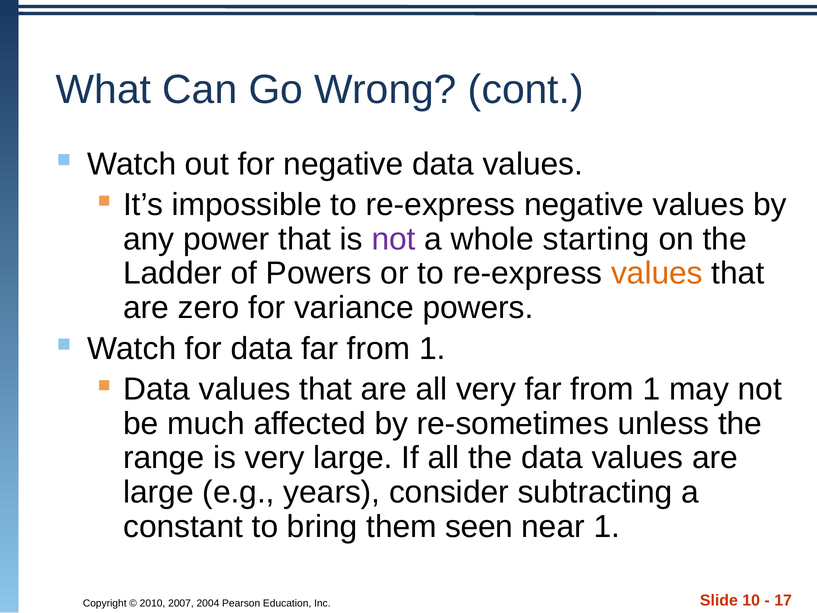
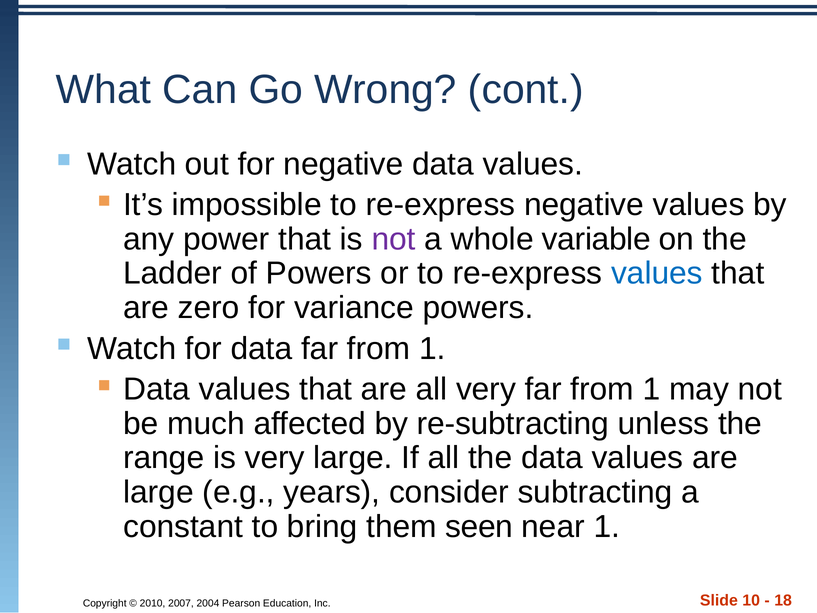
starting: starting -> variable (596, 239)
values colour: orange -> blue (657, 273)
re-sometimes: re-sometimes -> re-subtracting (513, 423)
17: 17 -> 18 (783, 600)
